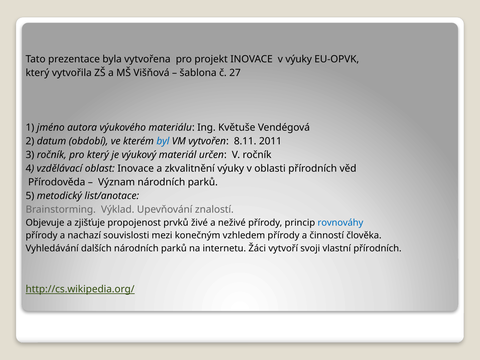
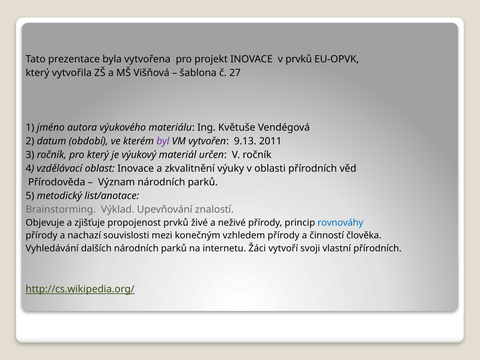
v výuky: výuky -> prvků (299, 59)
byl colour: blue -> purple (163, 141)
8.11: 8.11 -> 9.13 (245, 141)
